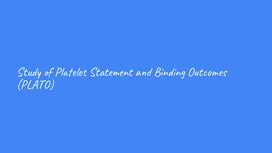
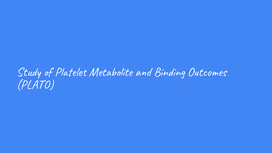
Statement: Statement -> Metabolite (111, 72)
